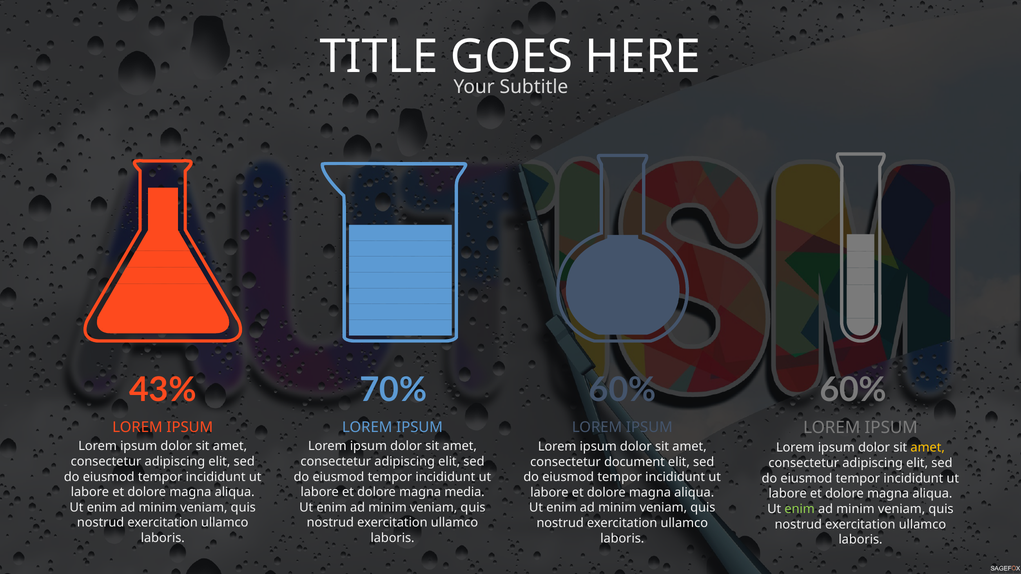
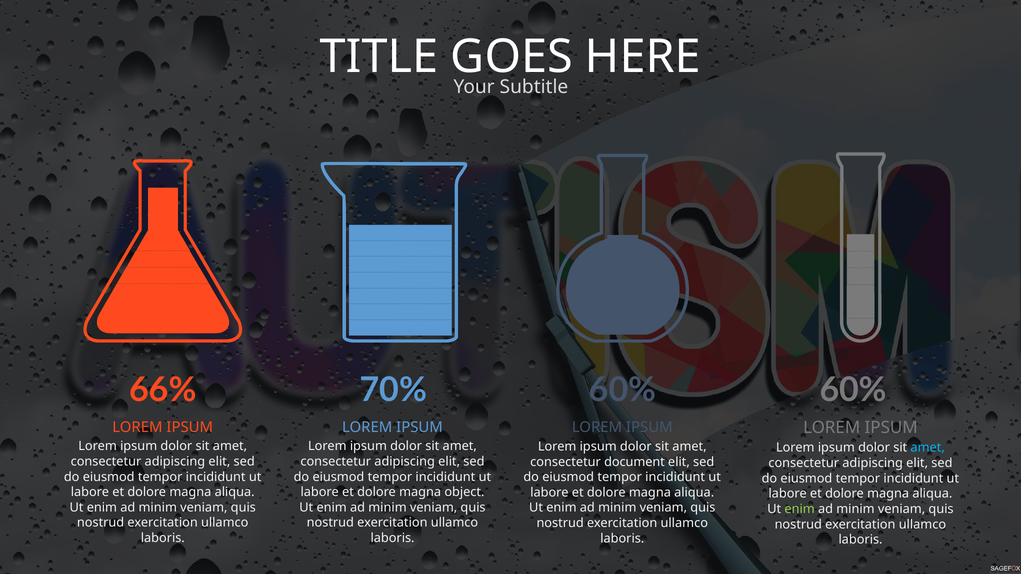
43%: 43% -> 66% (163, 390)
amet colour: yellow -> light blue (928, 448)
media: media -> object (464, 492)
